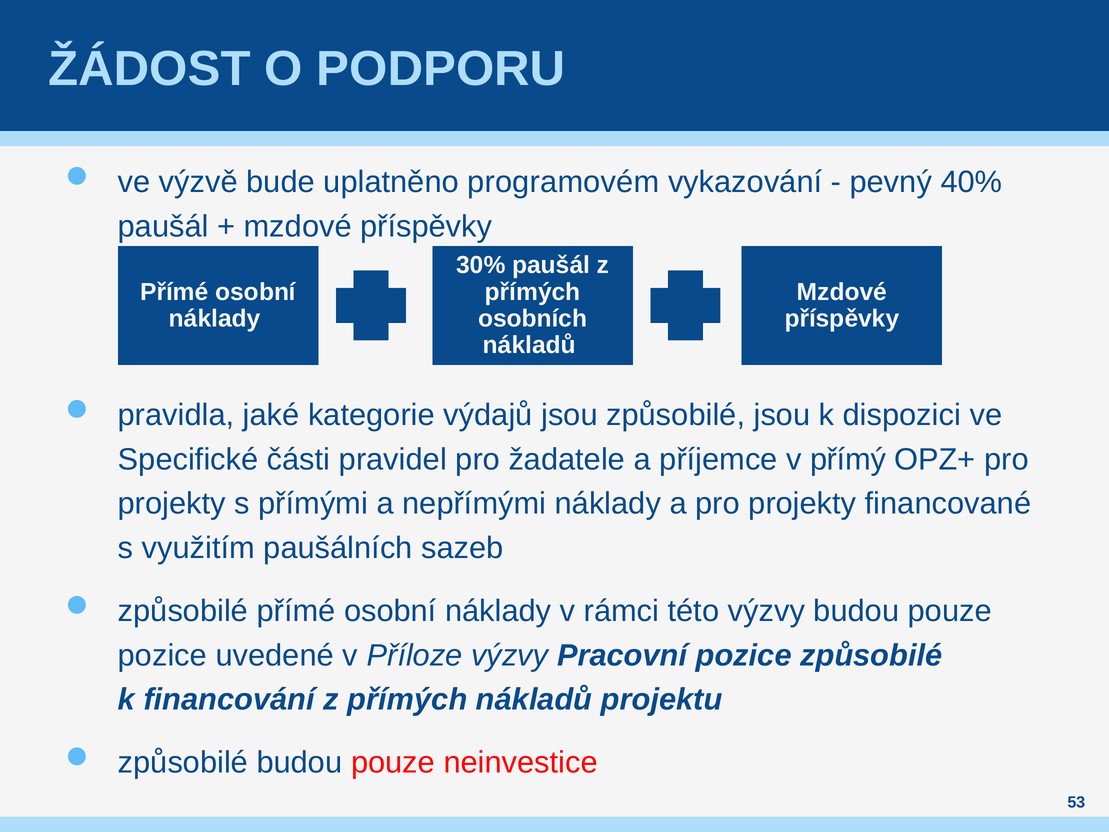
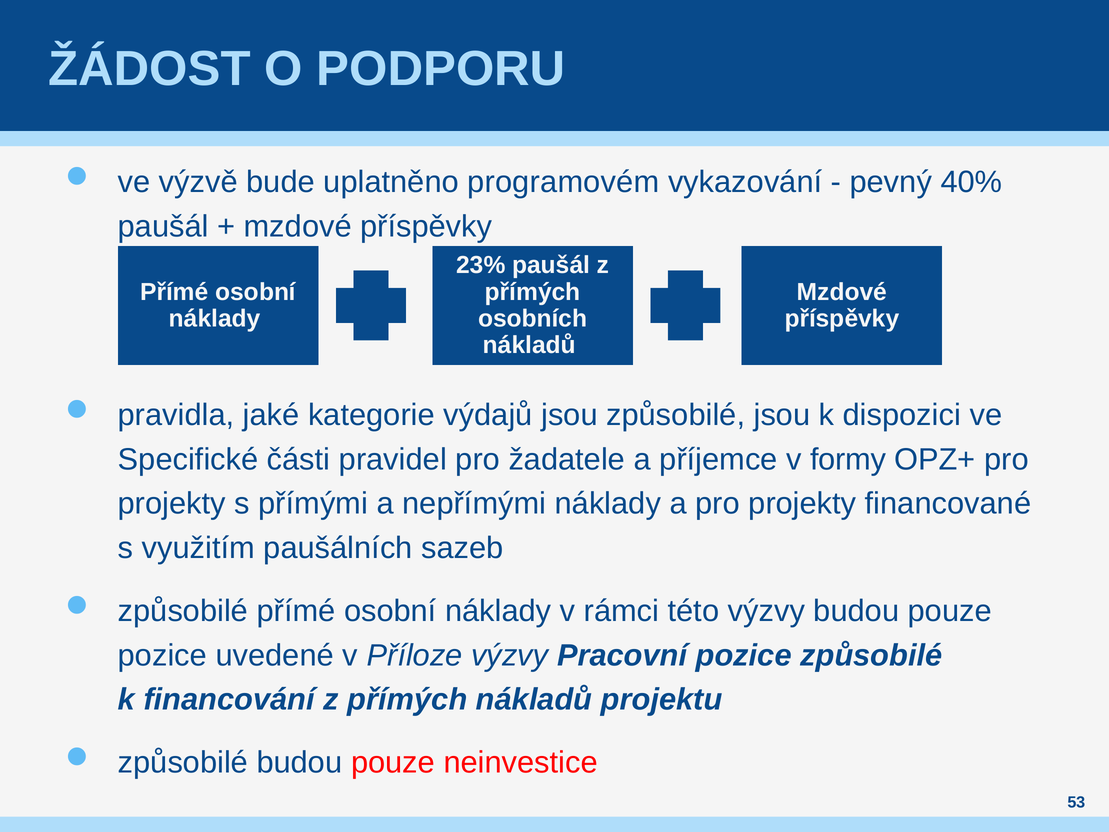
30%: 30% -> 23% (481, 265)
přímý: přímý -> formy (848, 459)
